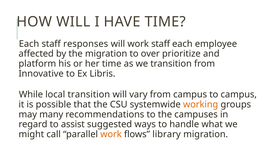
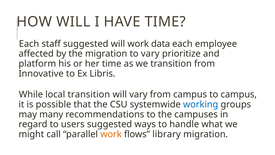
staff responses: responses -> suggested (86, 44)
work staff: staff -> data (161, 44)
to over: over -> vary (150, 54)
working colour: orange -> blue (201, 104)
assist: assist -> users (73, 124)
